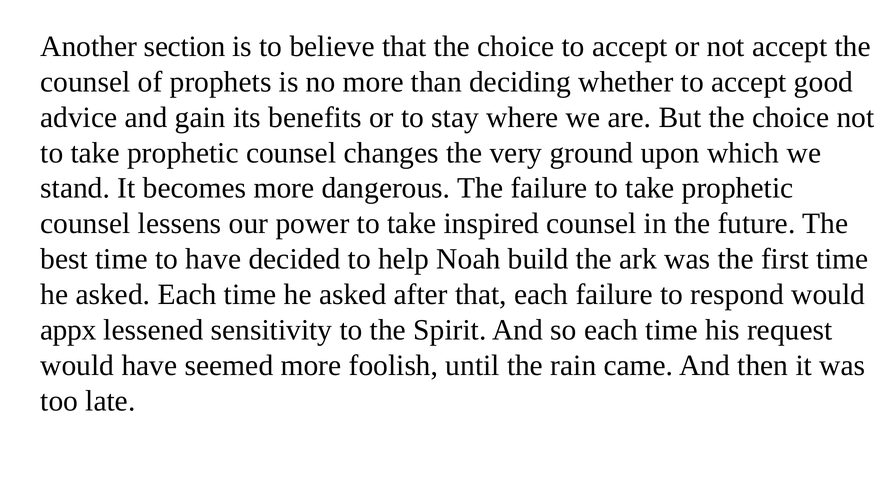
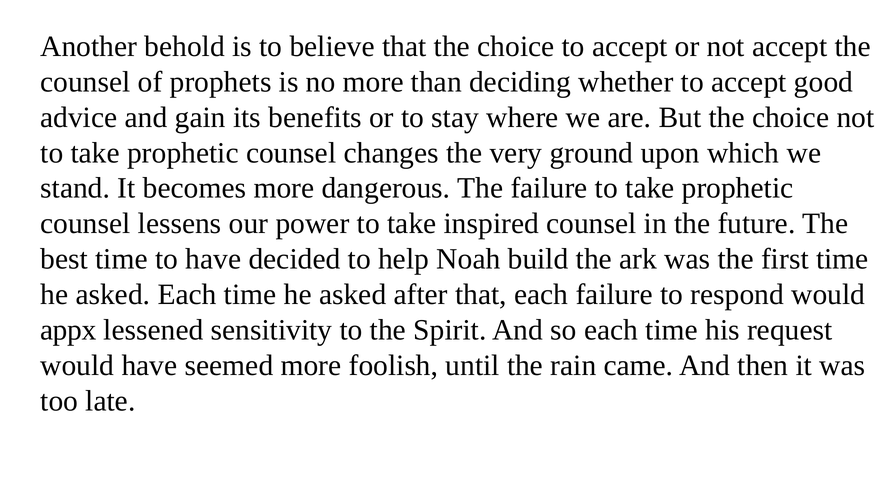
section: section -> behold (185, 47)
